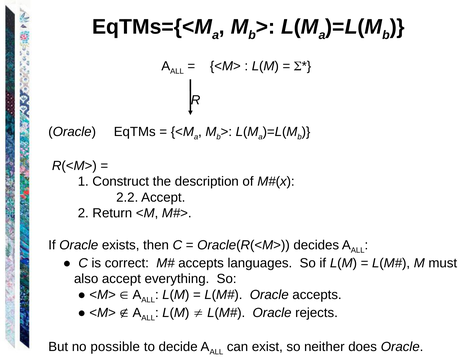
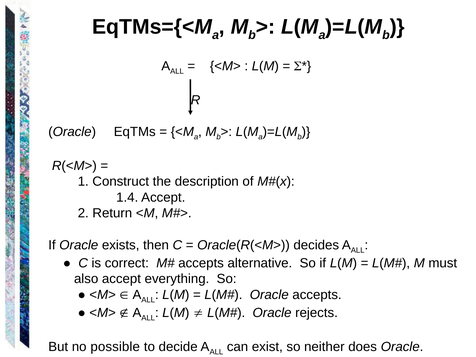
2.2: 2.2 -> 1.4 (127, 197)
languages: languages -> alternative (260, 263)
